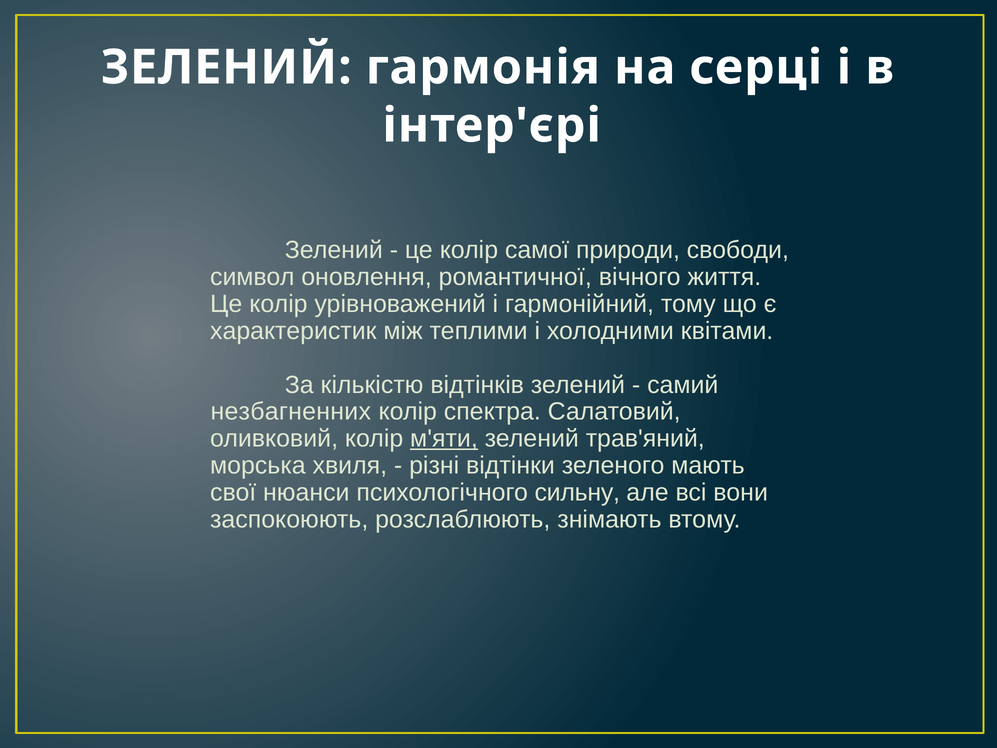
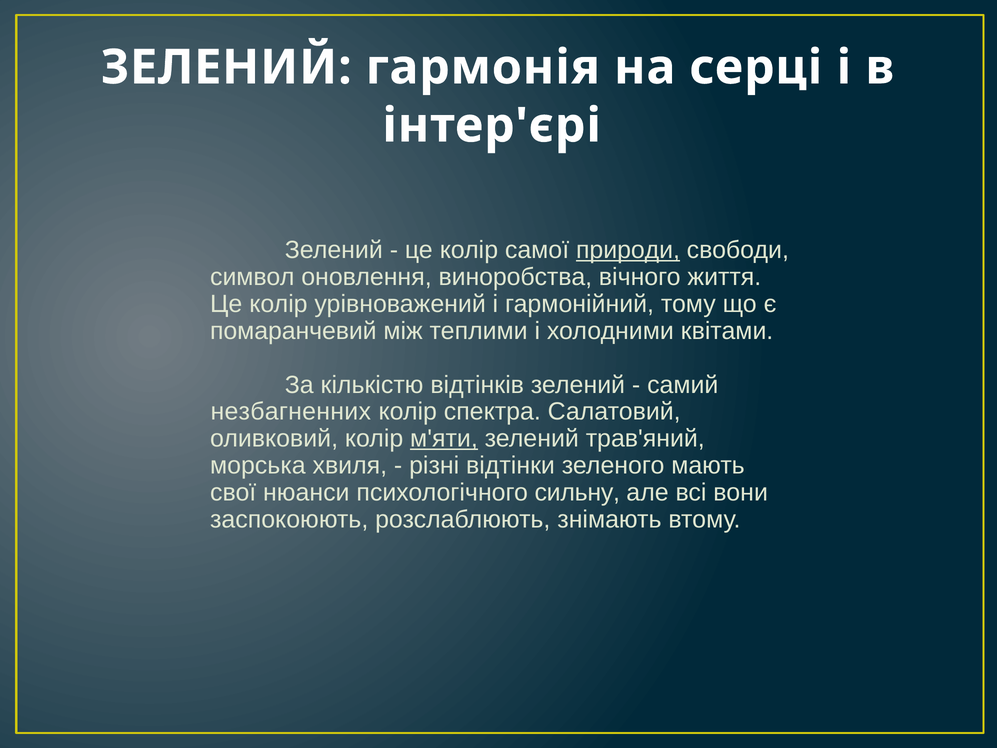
природи underline: none -> present (628, 250)
романтичної: романтичної -> виноробства (515, 277)
характеристик: характеристик -> помаранчевий (293, 331)
